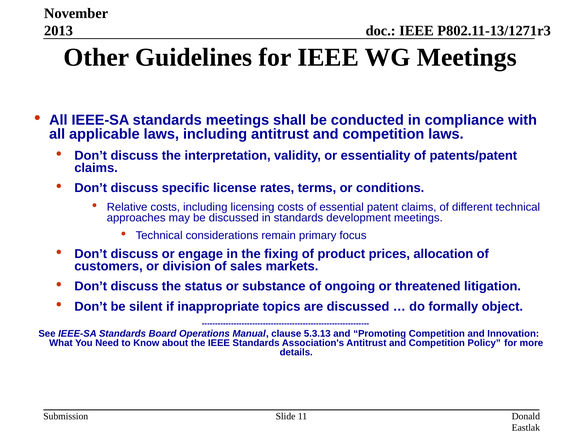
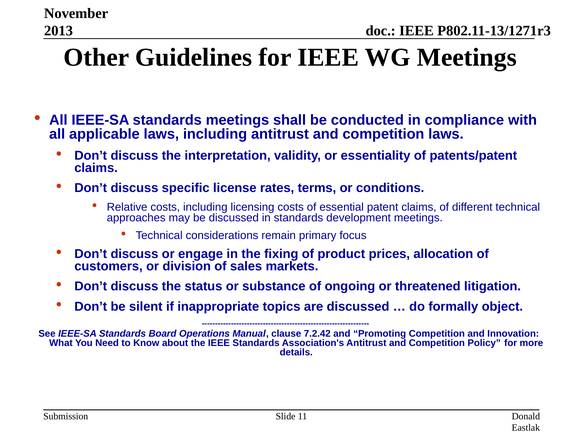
5.3.13: 5.3.13 -> 7.2.42 (317, 333)
